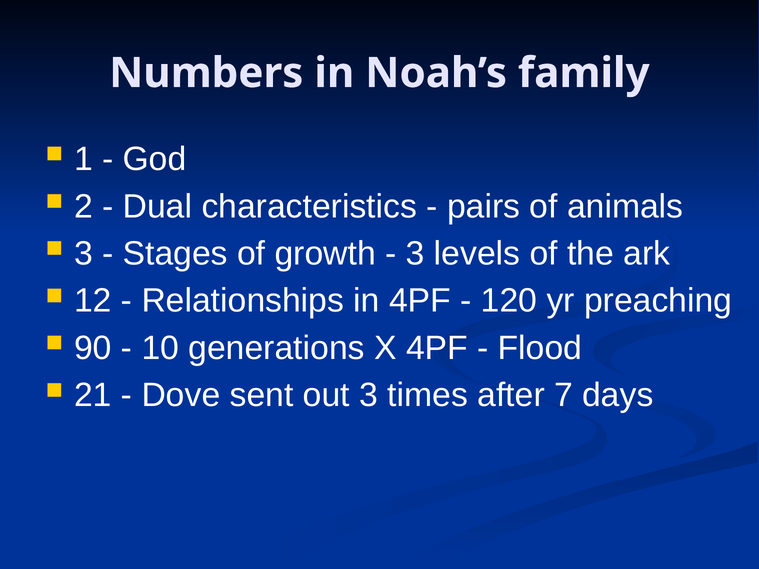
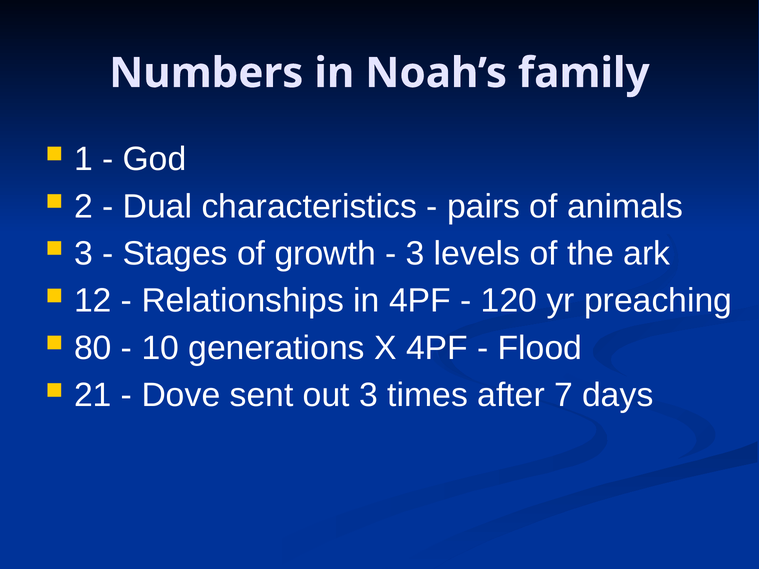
90: 90 -> 80 (93, 348)
